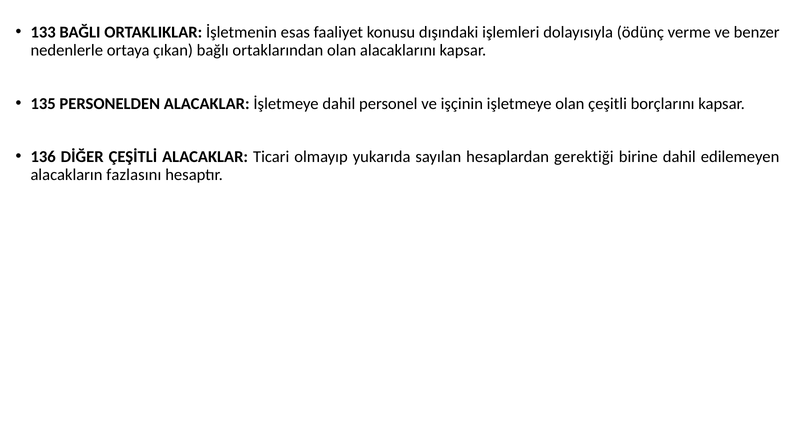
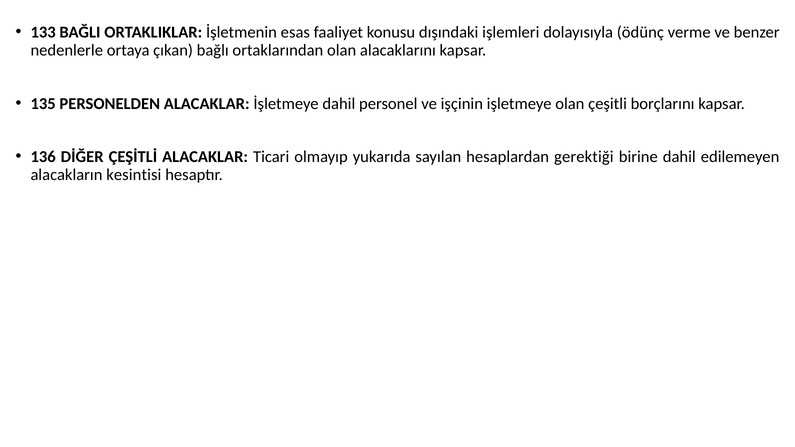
fazlasını: fazlasını -> kesintisi (134, 175)
